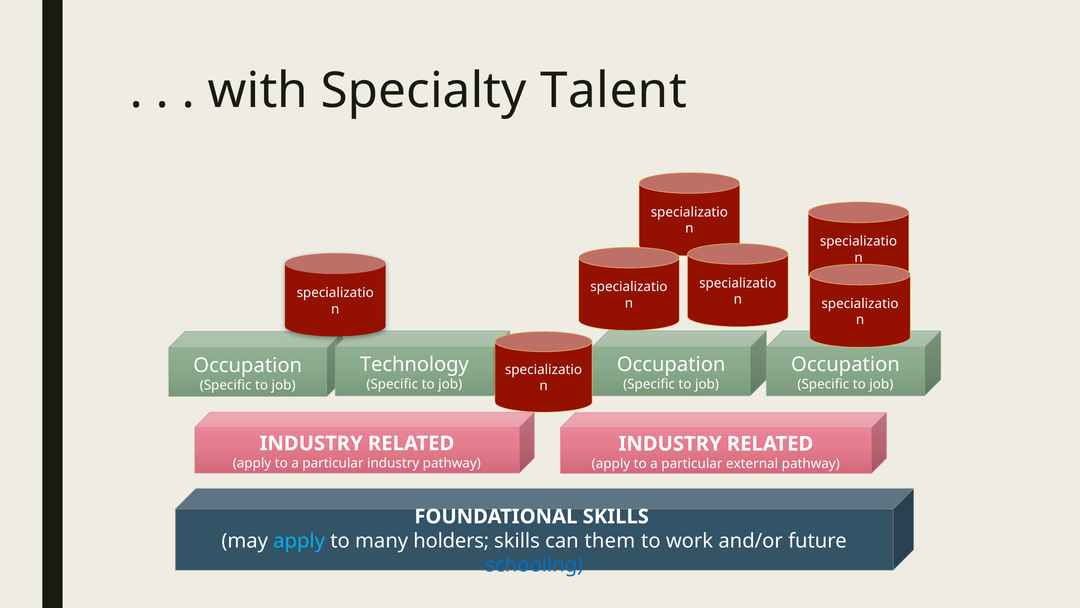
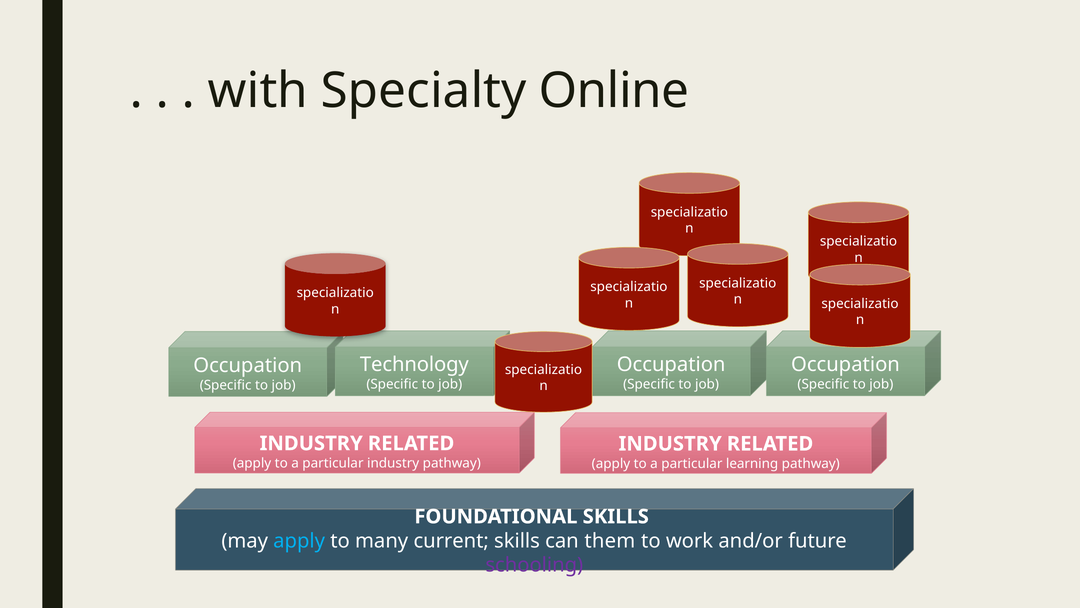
Talent: Talent -> Online (614, 91)
external: external -> learning (752, 463)
holders: holders -> current (451, 541)
schooling colour: blue -> purple (534, 565)
